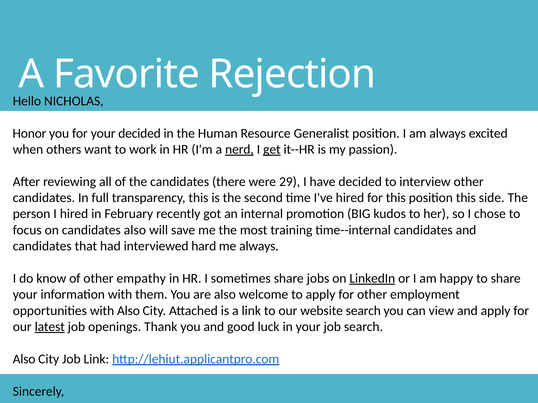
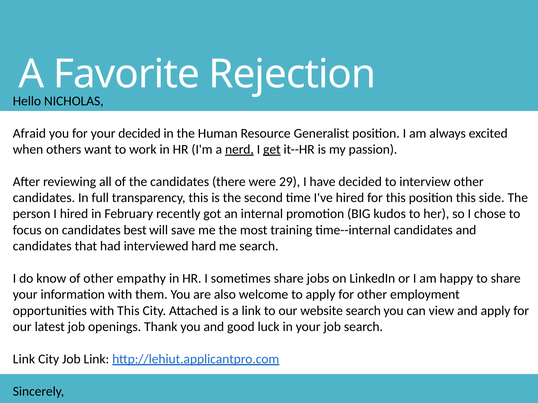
Honor: Honor -> Afraid (29, 133)
candidates also: also -> best (135, 230)
me always: always -> search (259, 246)
LinkedIn underline: present -> none (372, 279)
with Also: Also -> This (128, 311)
latest underline: present -> none (50, 327)
Also: Also -> Link (24, 359)
